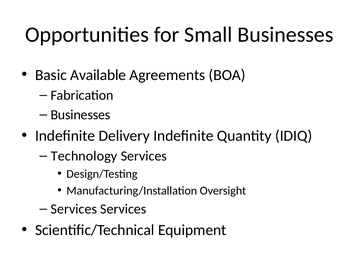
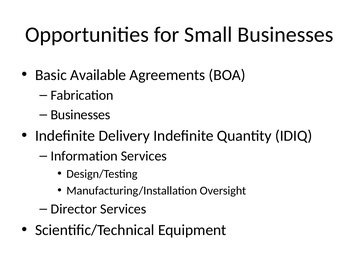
Technology: Technology -> Information (84, 156)
Services: Services -> Director (74, 209)
